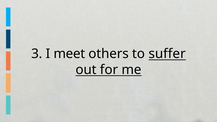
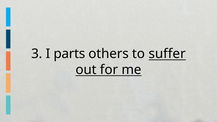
meet: meet -> parts (69, 54)
